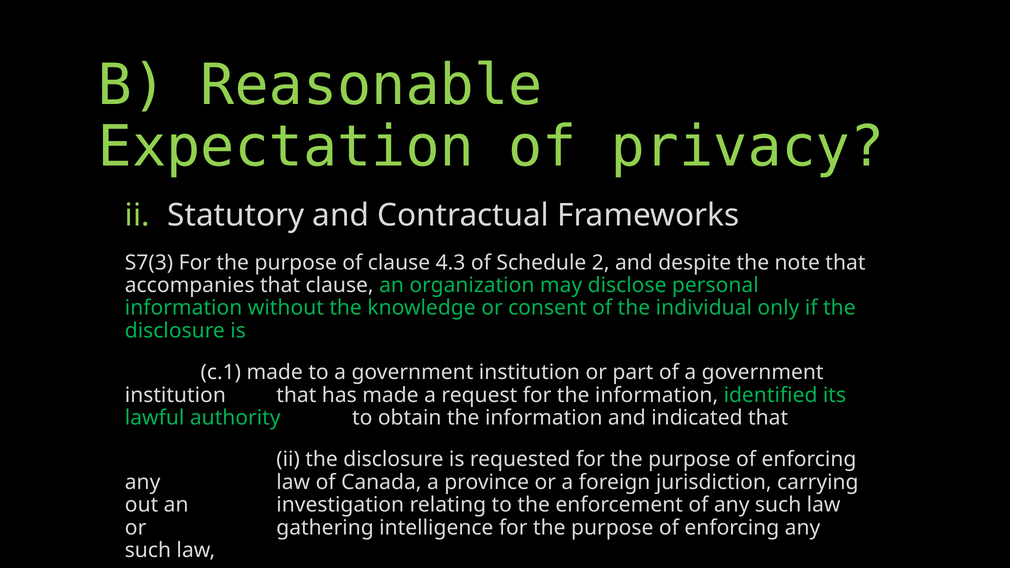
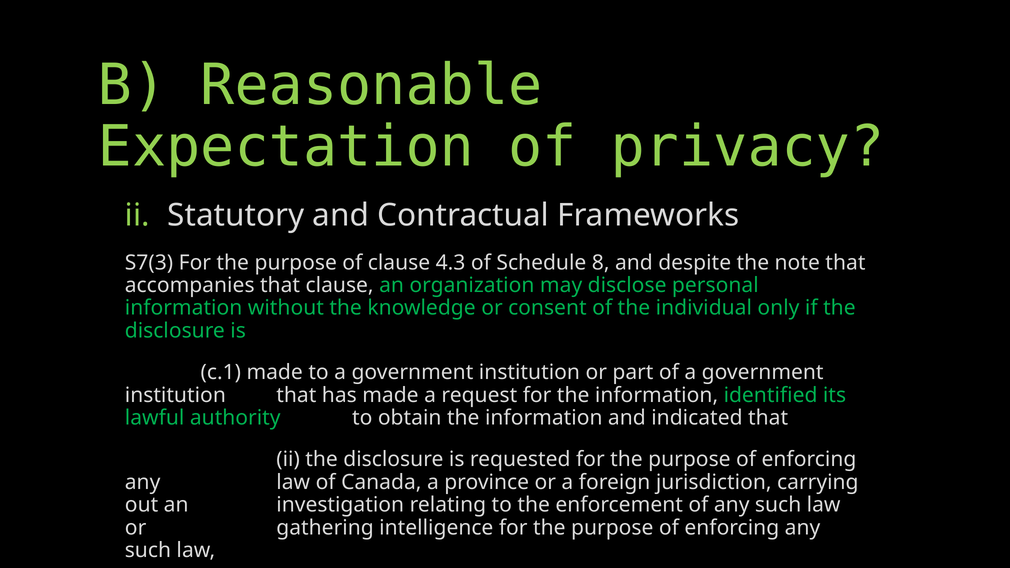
2: 2 -> 8 (601, 263)
